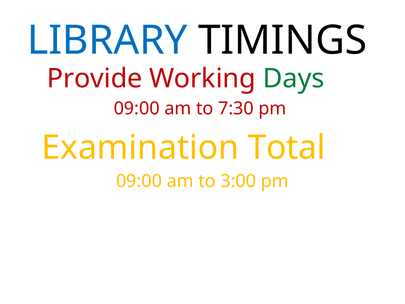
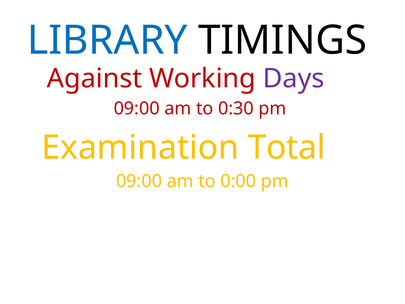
Provide: Provide -> Against (95, 79)
Days colour: green -> purple (294, 79)
7:30: 7:30 -> 0:30 (236, 109)
3:00: 3:00 -> 0:00 (238, 181)
